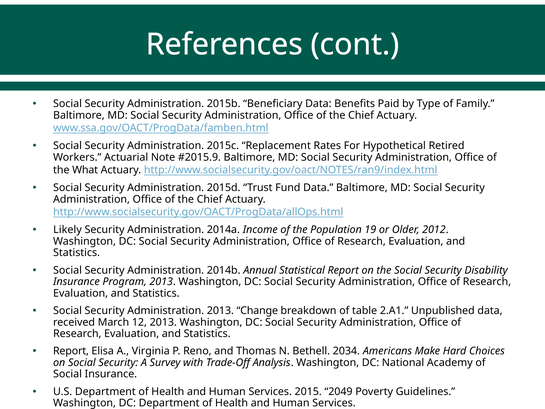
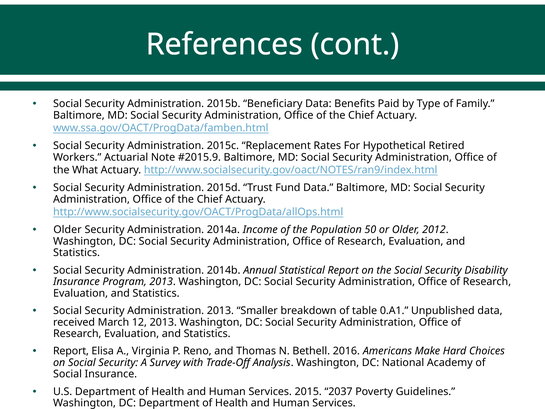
Likely: Likely -> Older (67, 230)
19: 19 -> 50 (370, 230)
Change: Change -> Smaller (257, 311)
2.A1: 2.A1 -> 0.A1 (394, 311)
2034: 2034 -> 2016 (346, 351)
2049: 2049 -> 2037 (339, 391)
